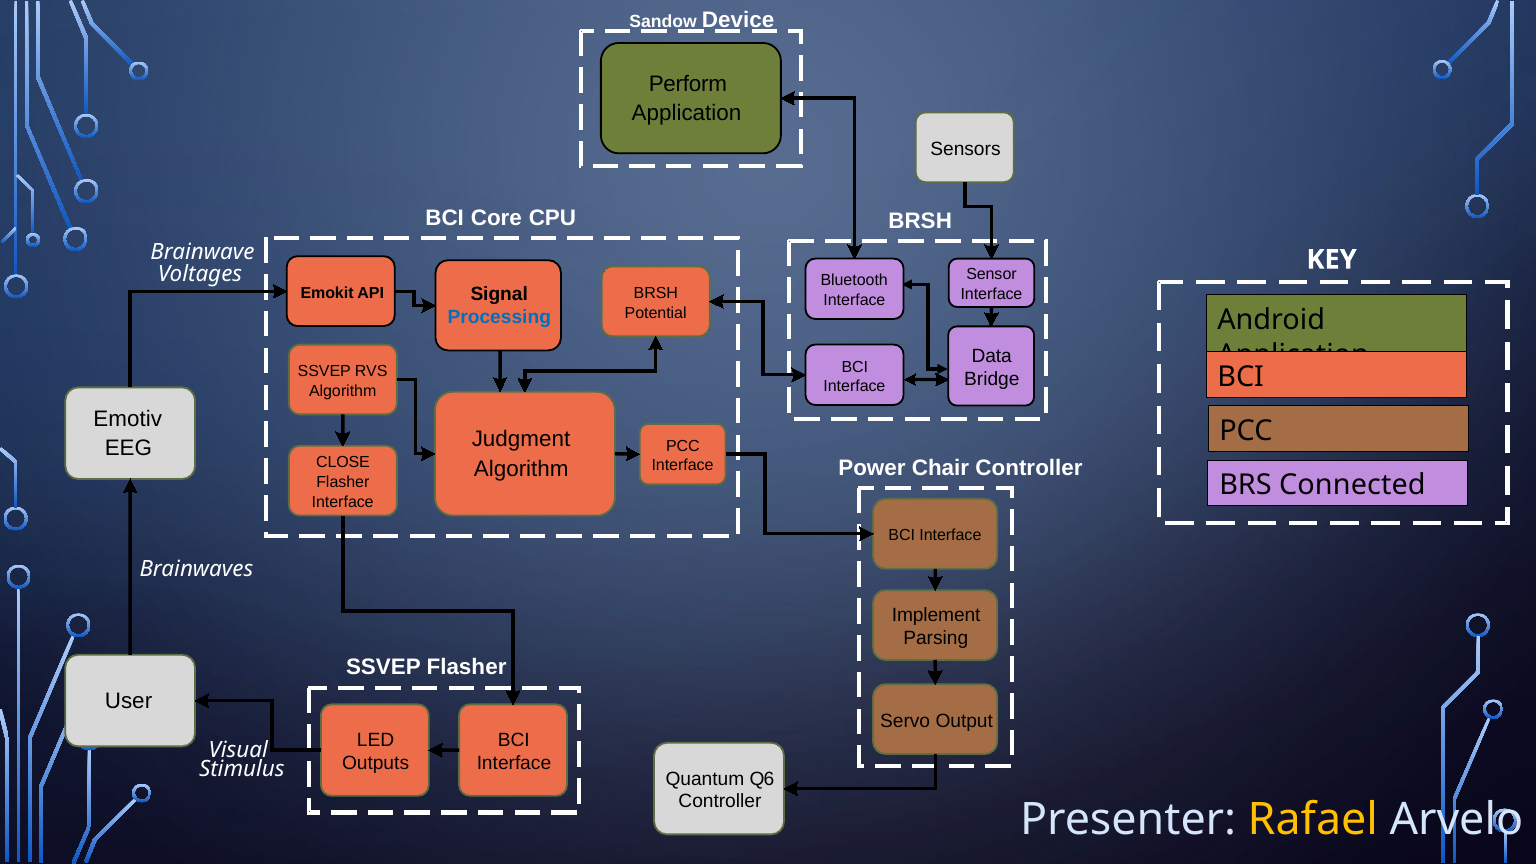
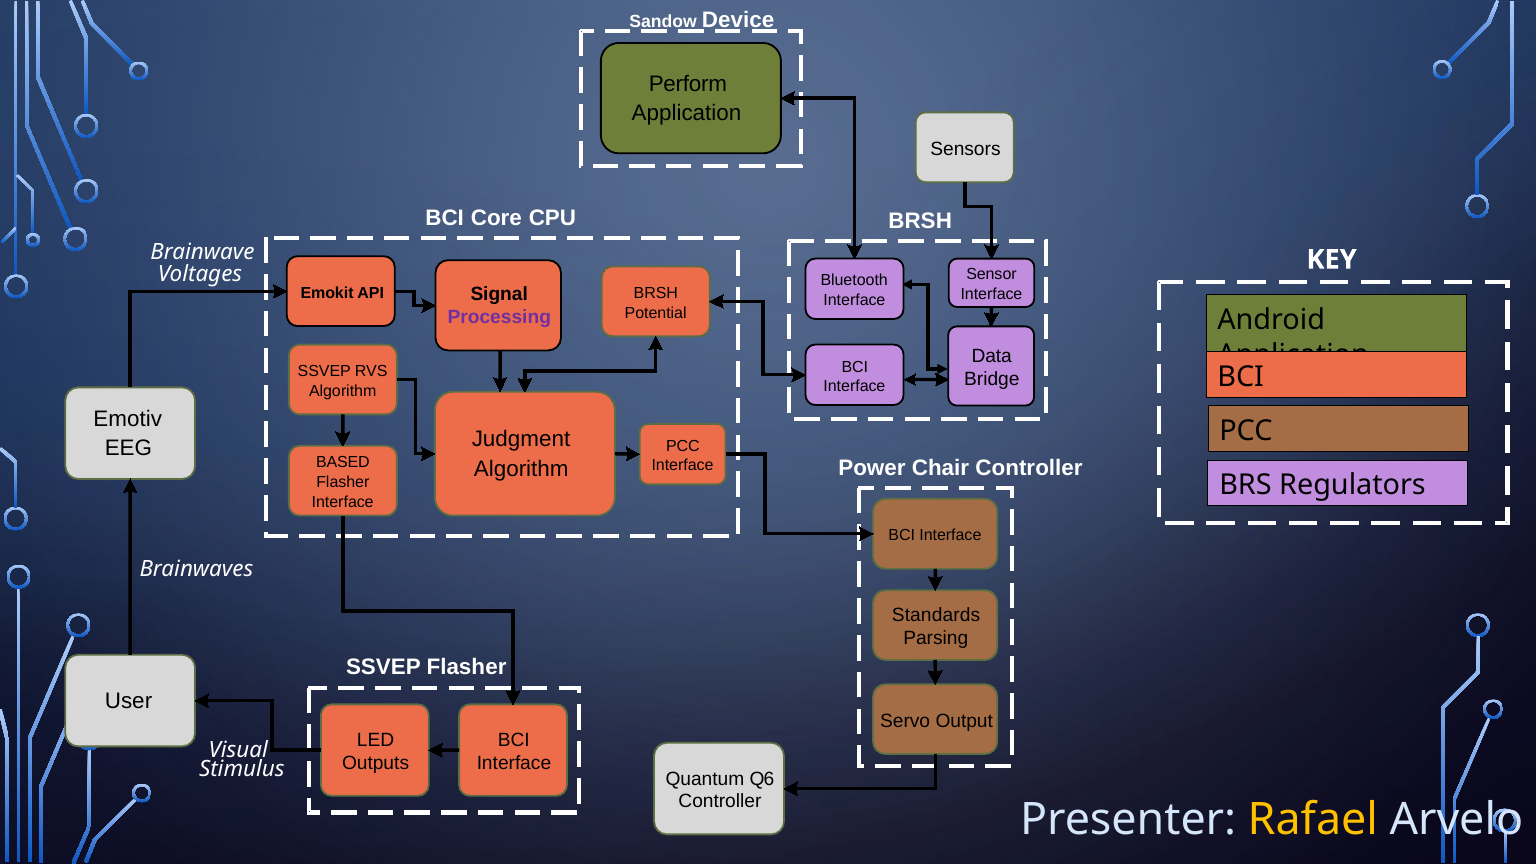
Processing colour: blue -> purple (499, 317)
CLOSE: CLOSE -> BASED (343, 463)
Connected: Connected -> Regulators (1352, 485)
Implement: Implement -> Standards (936, 615)
